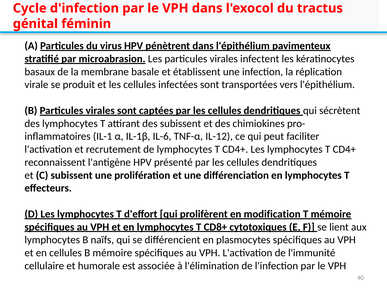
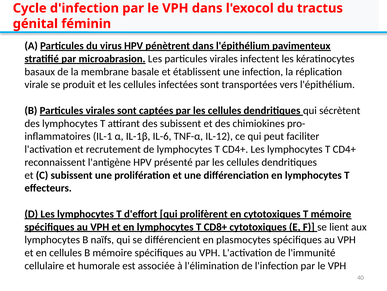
en modification: modification -> cytotoxiques (272, 213)
